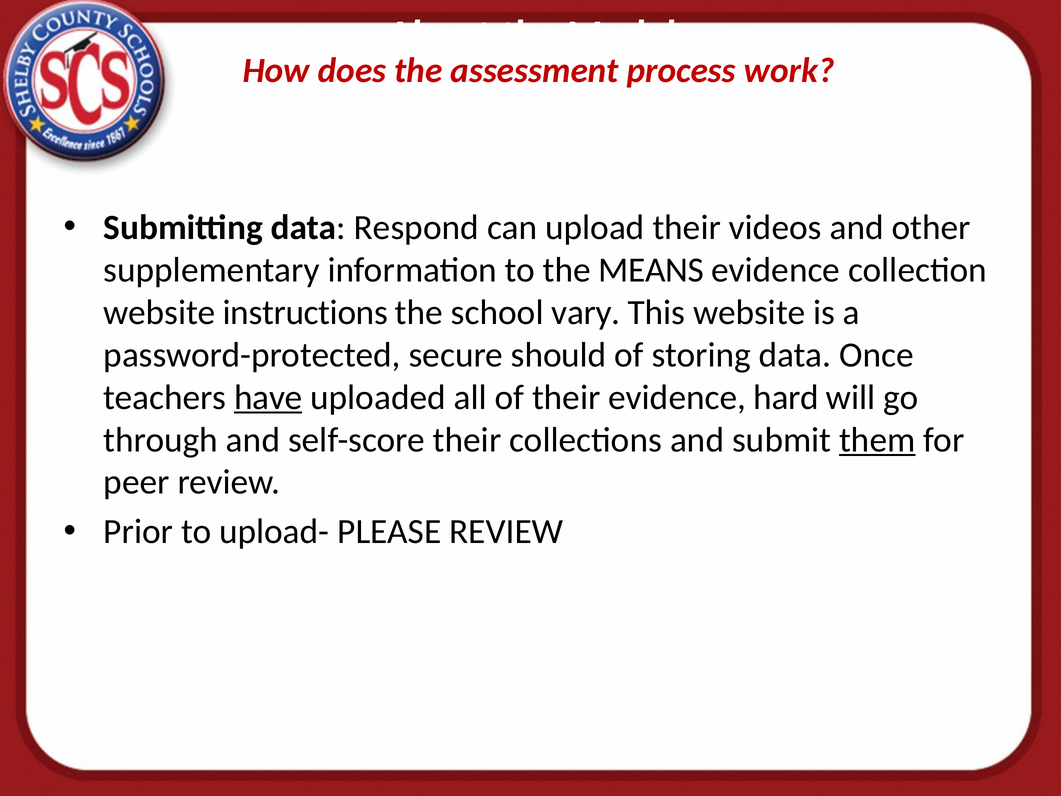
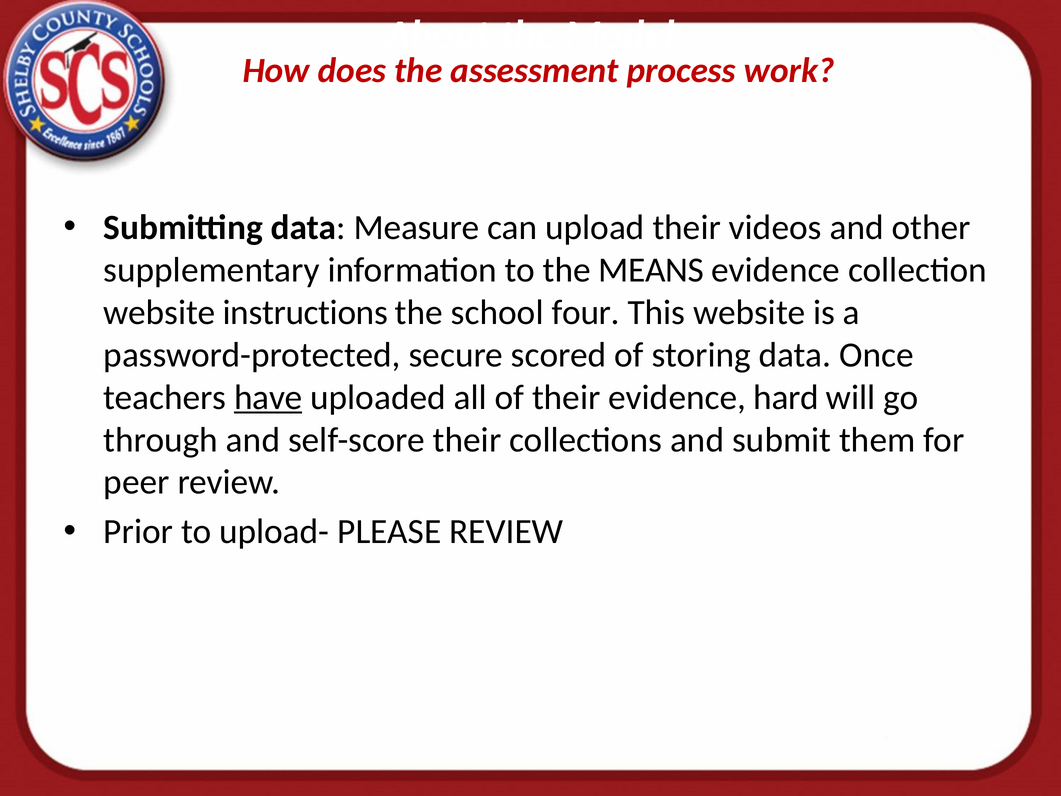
Respond: Respond -> Measure (417, 228)
vary: vary -> four (586, 312)
should: should -> scored (559, 355)
them underline: present -> none (877, 440)
